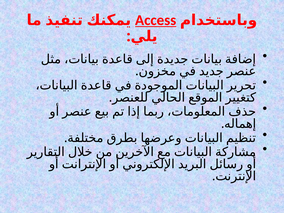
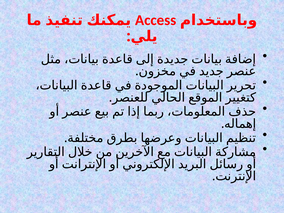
Access underline: present -> none (156, 20)
